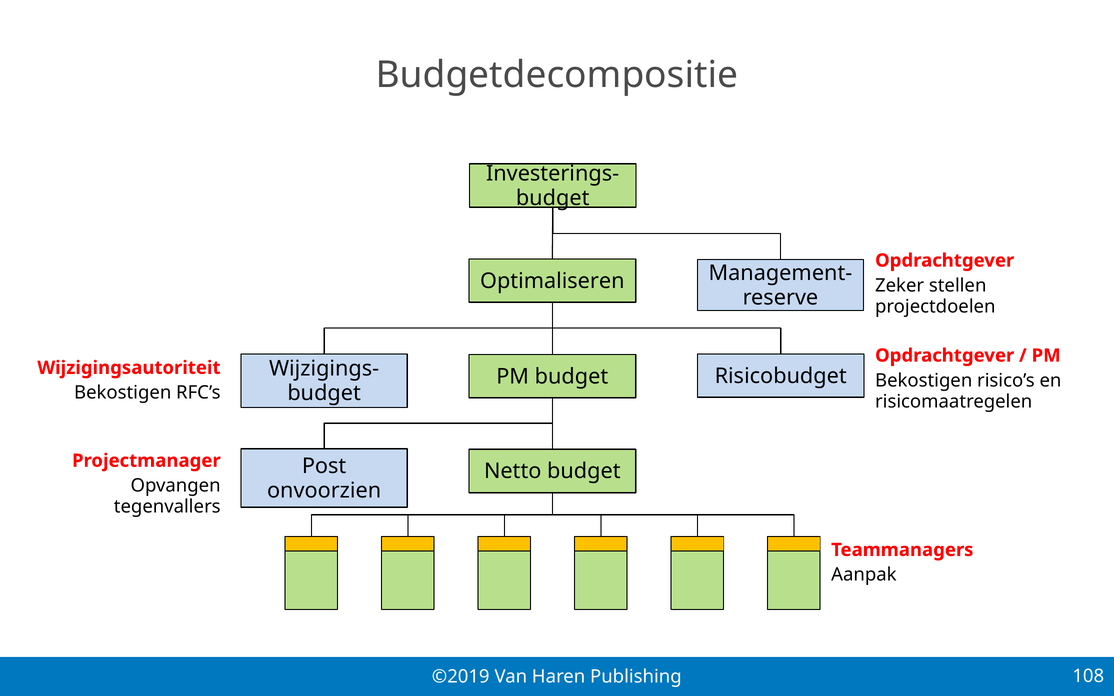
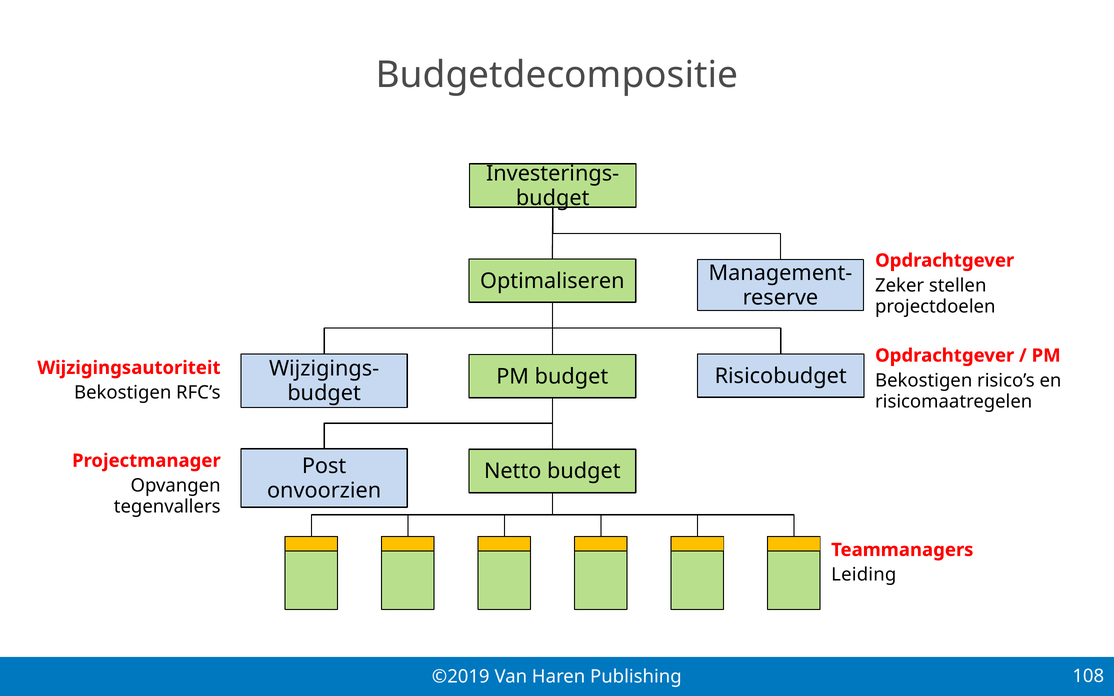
Aanpak: Aanpak -> Leiding (864, 575)
